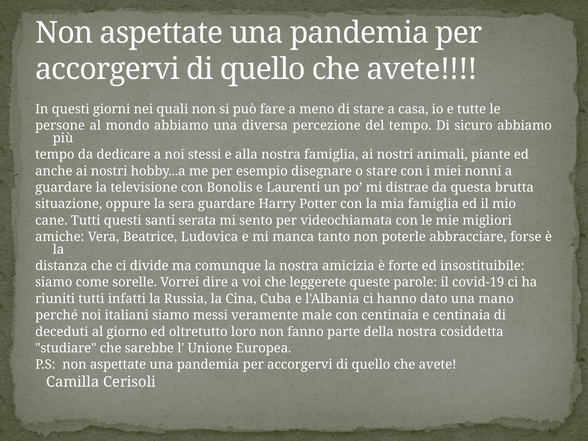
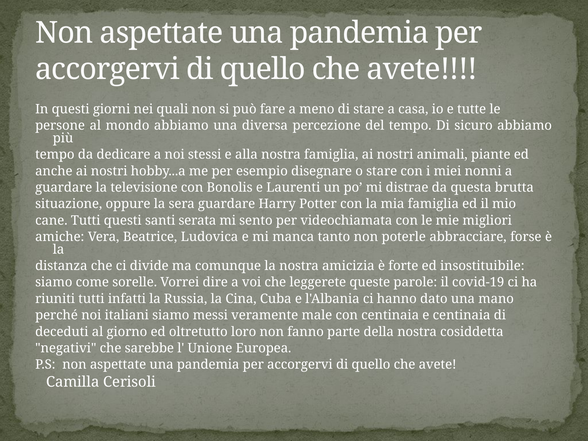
studiare: studiare -> negativi (66, 348)
